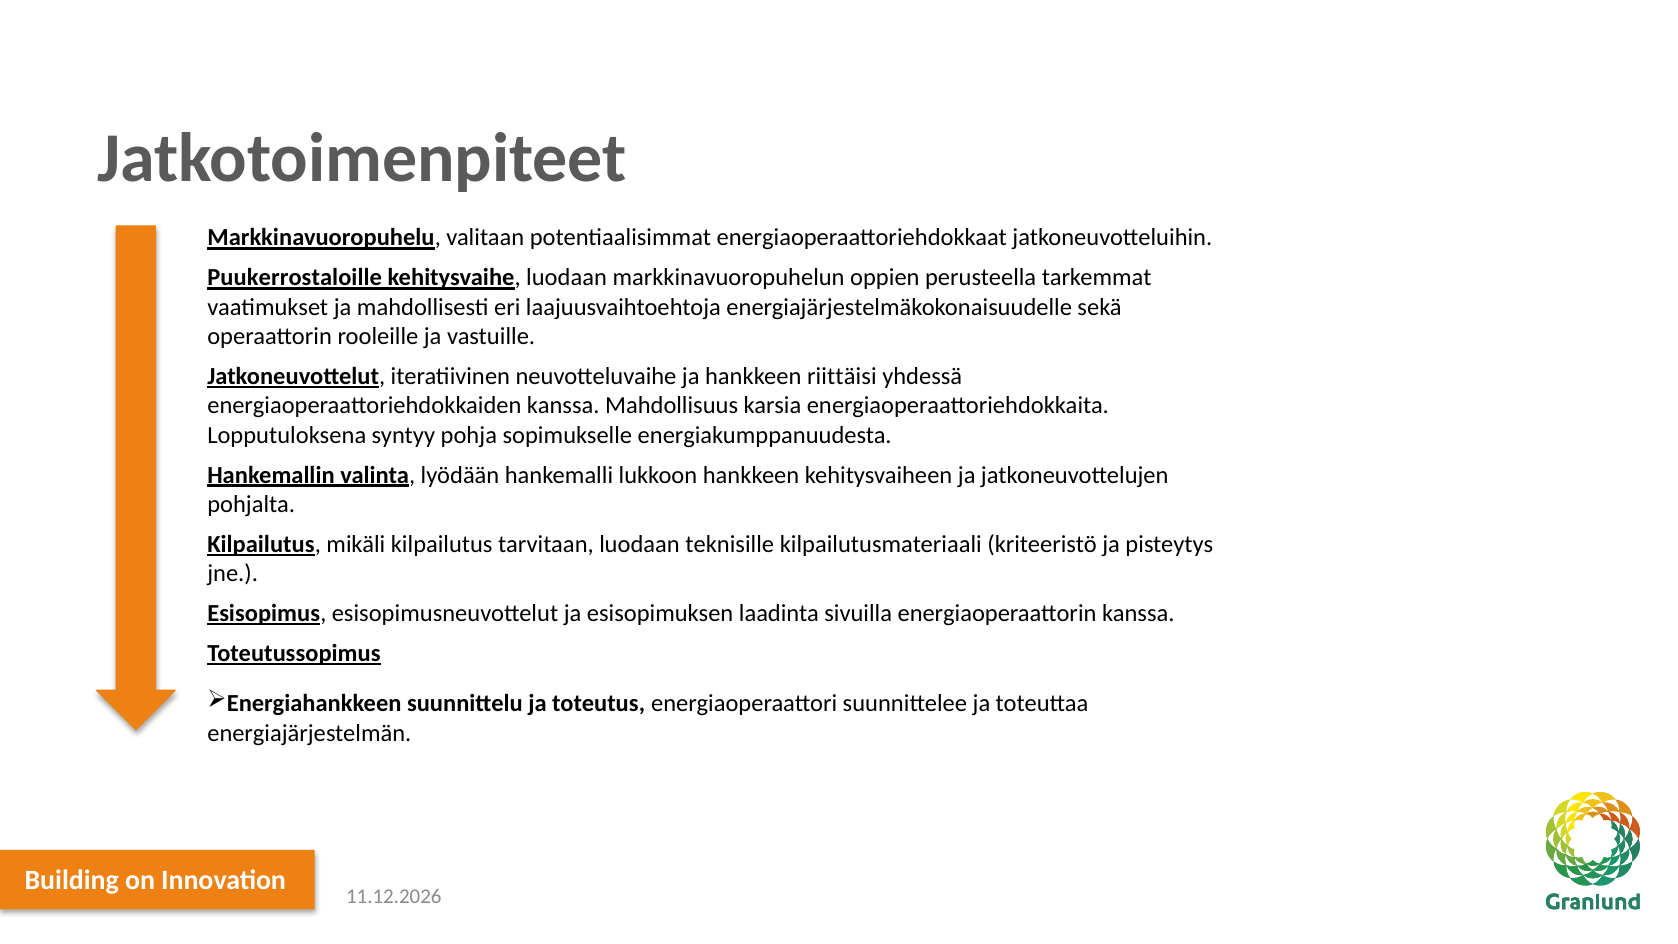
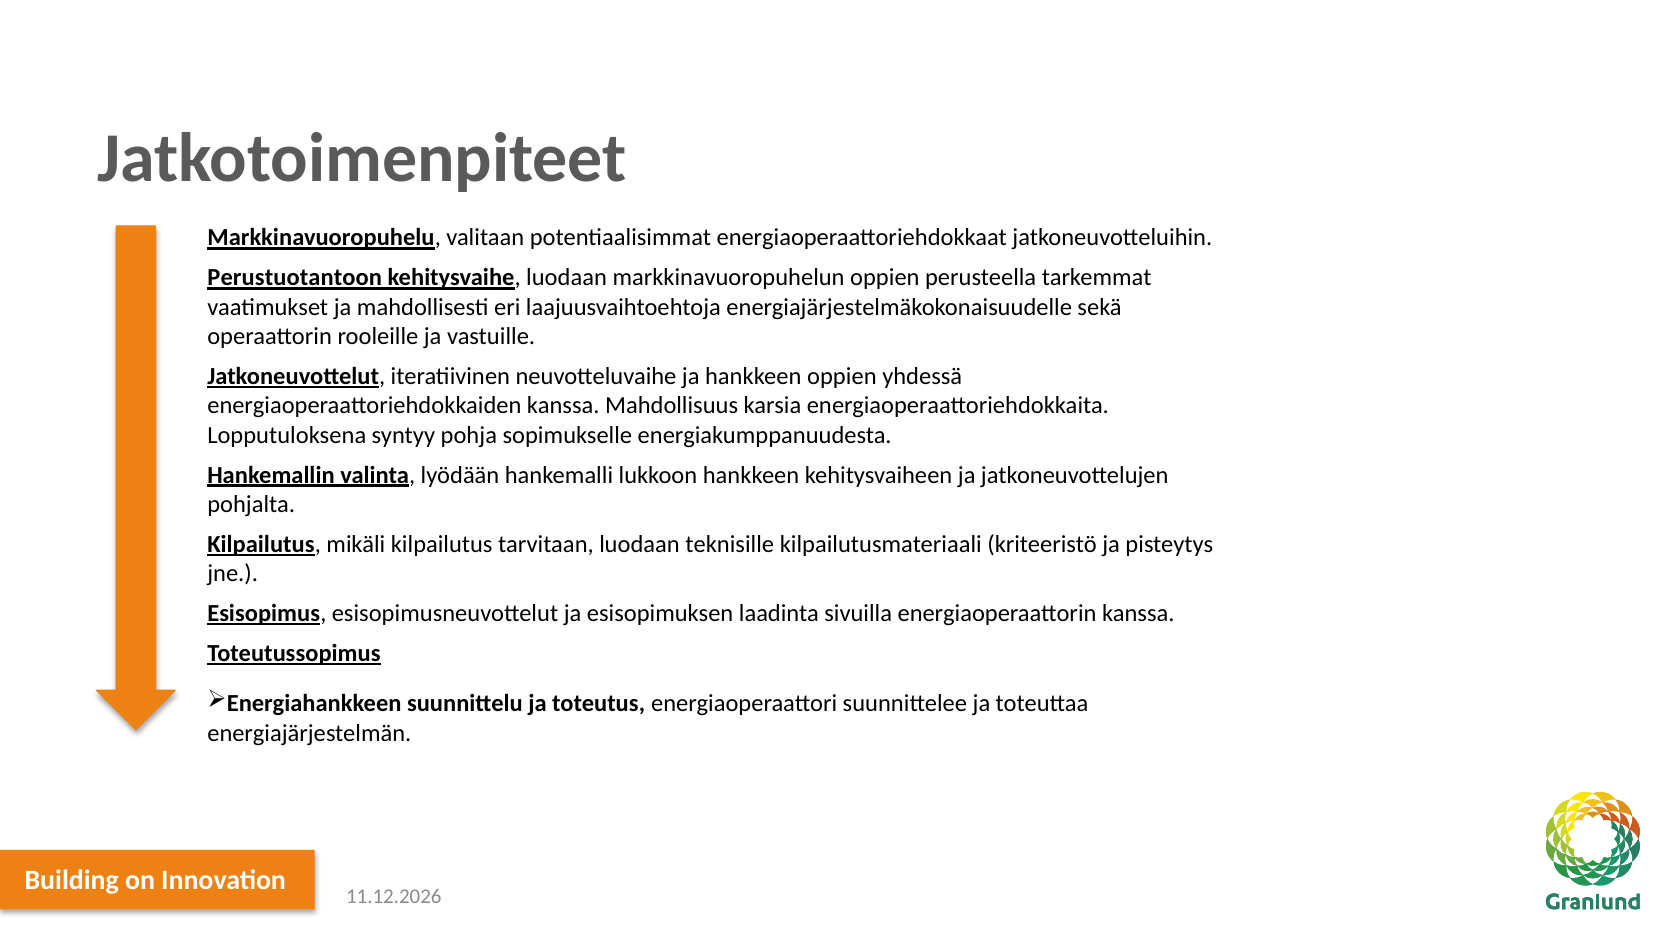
Puukerrostaloille: Puukerrostaloille -> Perustuotantoon (295, 278)
hankkeen riittäisi: riittäisi -> oppien (842, 376)
